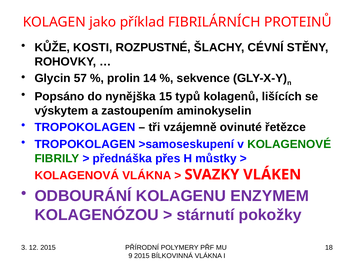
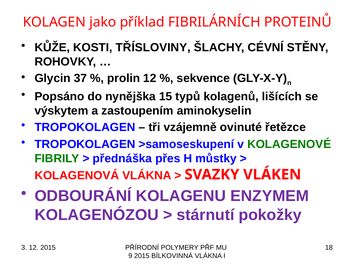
ROZPUSTNÉ: ROZPUSTNÉ -> TŘÍSLOVINY (153, 48)
57: 57 -> 37 (80, 78)
prolin 14: 14 -> 12 (150, 78)
